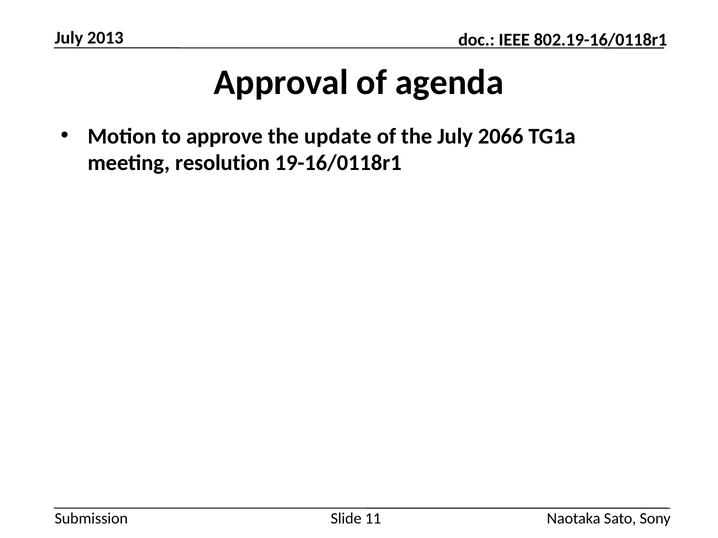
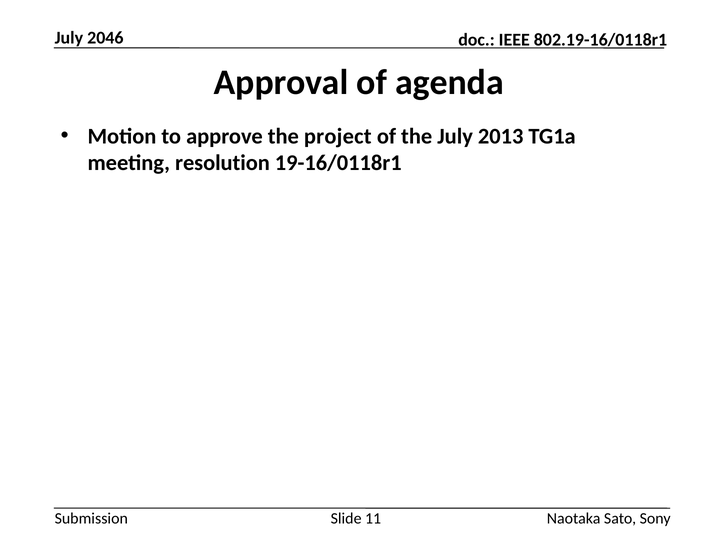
2013: 2013 -> 2046 (105, 38)
update: update -> project (338, 136)
2066: 2066 -> 2013 (501, 136)
